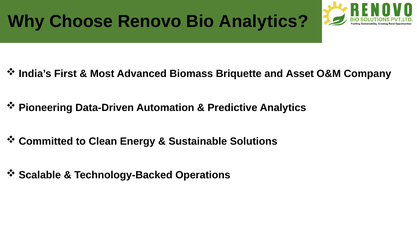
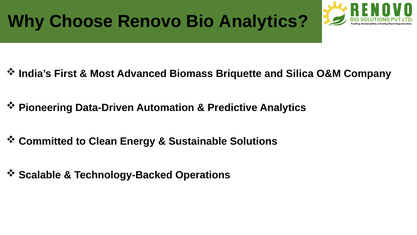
Asset: Asset -> Silica (300, 74)
